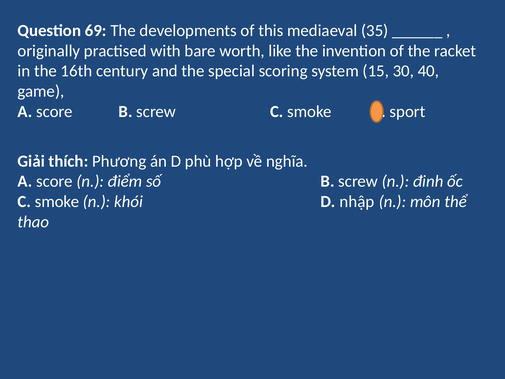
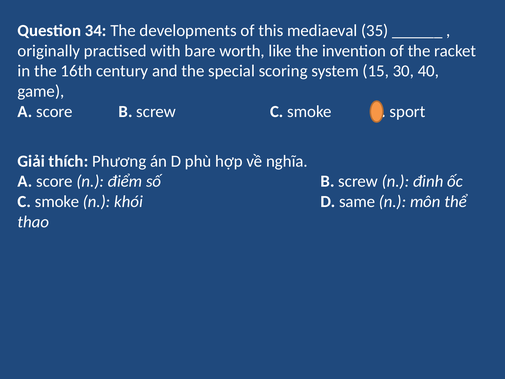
69: 69 -> 34 (96, 31)
nhập: nhập -> same (357, 201)
